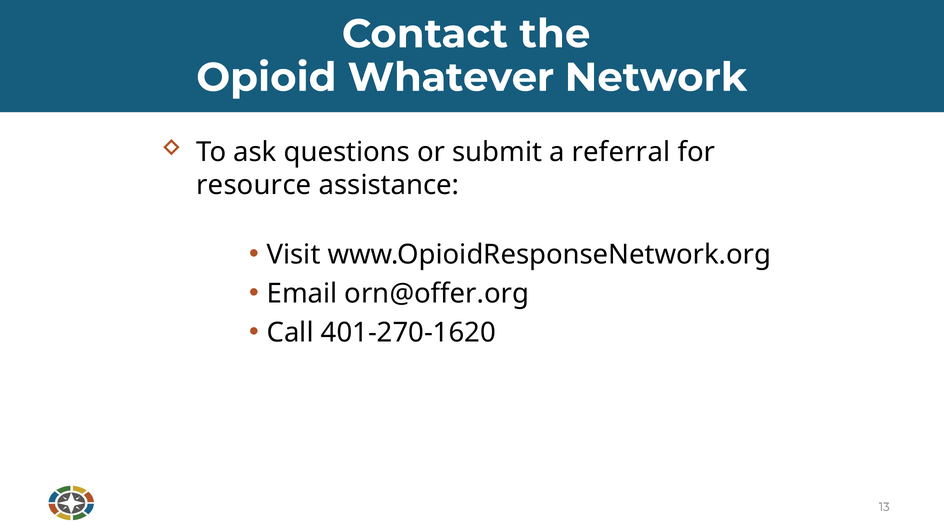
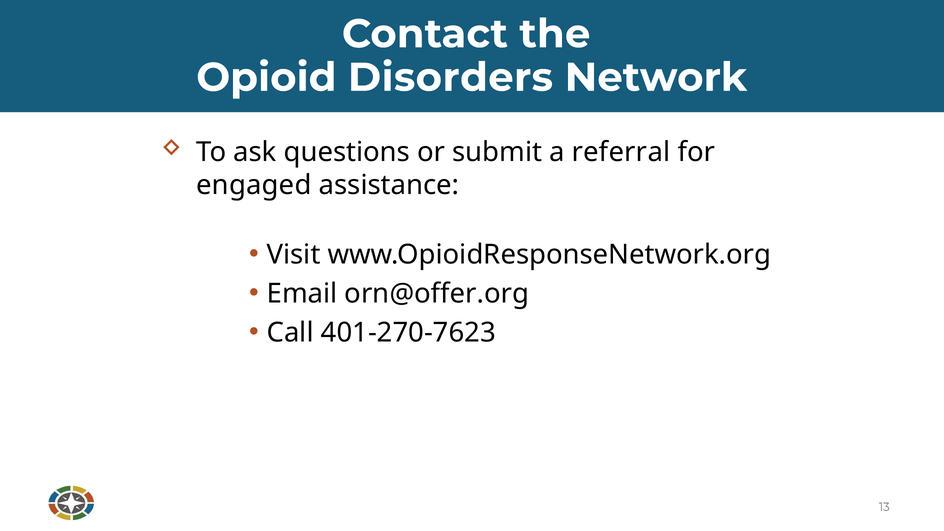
Whatever: Whatever -> Disorders (450, 78)
resource: resource -> engaged (254, 185)
401-270-1620: 401-270-1620 -> 401-270-7623 (408, 333)
